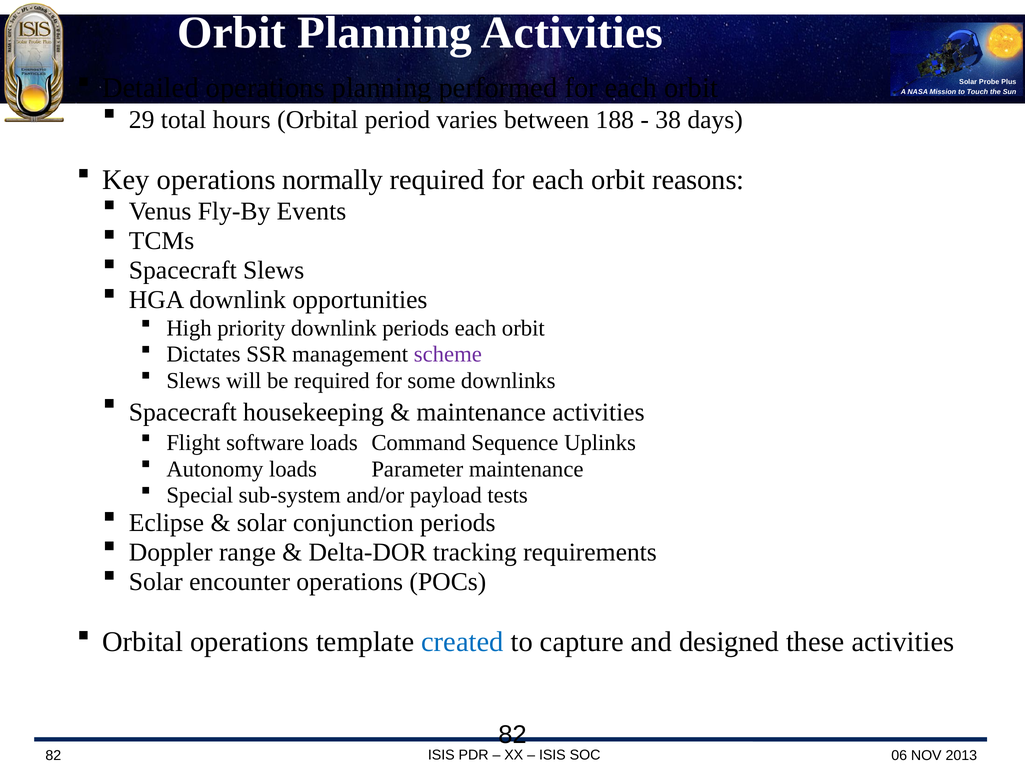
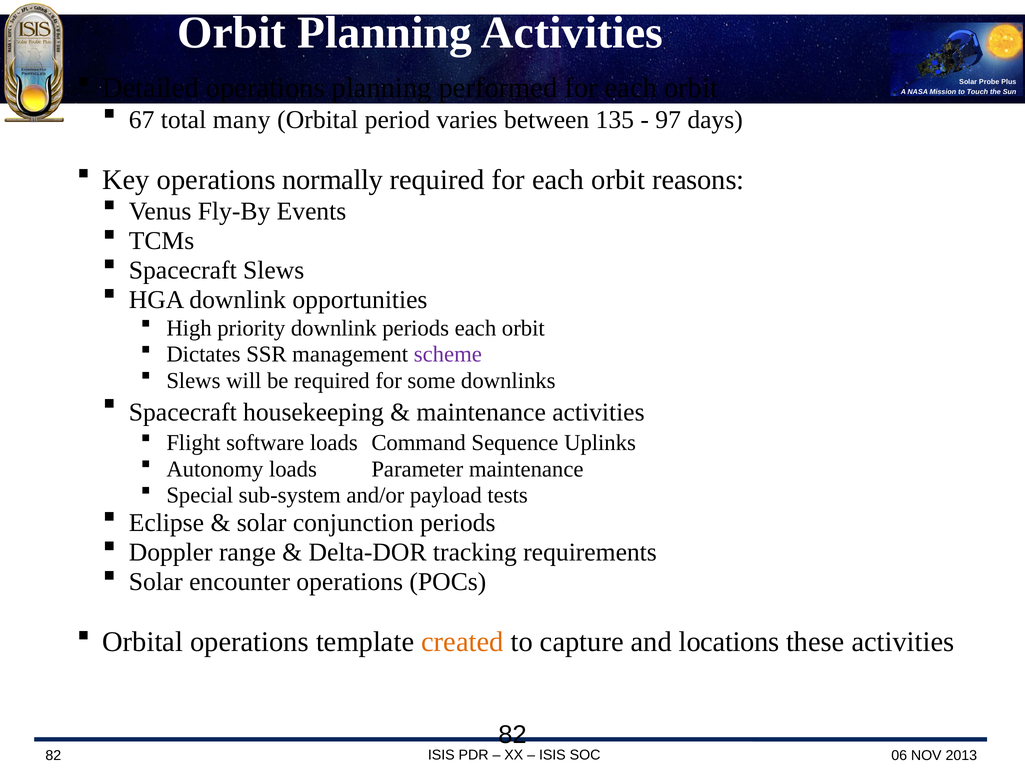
29: 29 -> 67 (142, 120)
hours: hours -> many (242, 120)
188: 188 -> 135 (615, 120)
38: 38 -> 97 (668, 120)
created colour: blue -> orange (462, 641)
designed: designed -> locations (729, 641)
